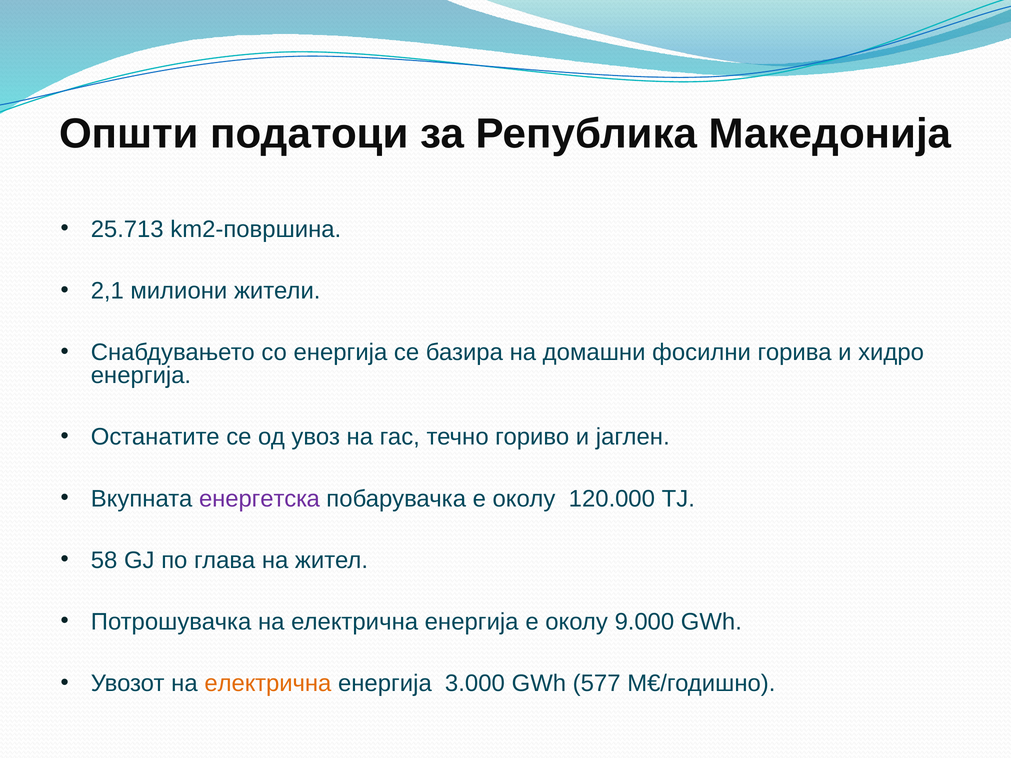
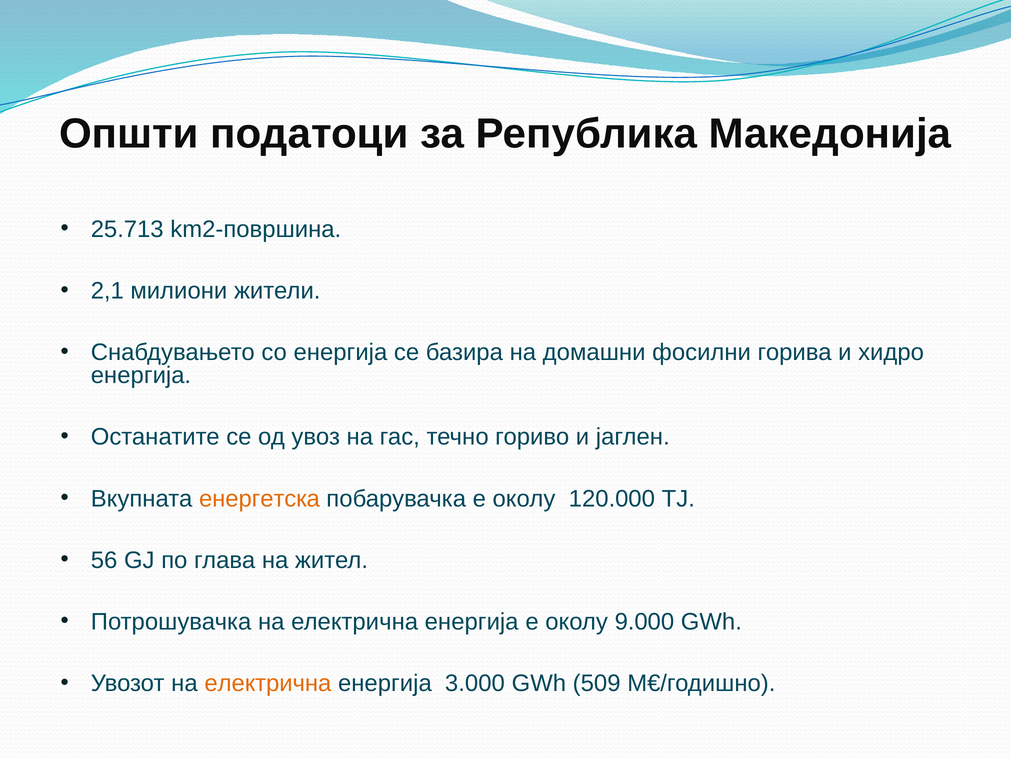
енергетска colour: purple -> orange (259, 499)
58: 58 -> 56 (104, 560)
577: 577 -> 509 (597, 684)
